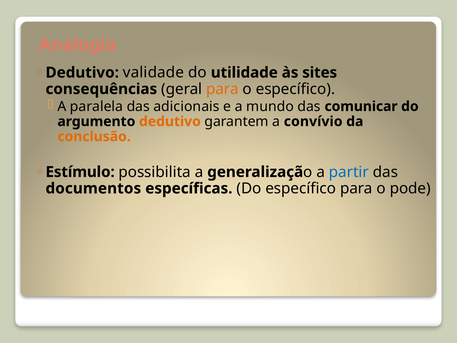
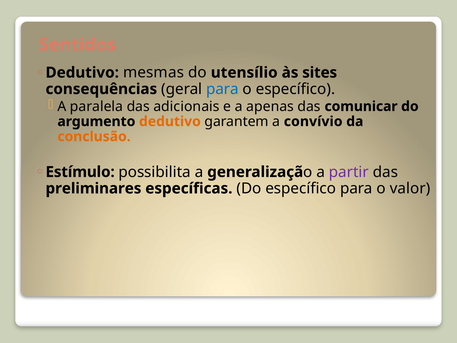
Analogia: Analogia -> Sentidos (77, 45)
validade: validade -> mesmas (154, 73)
utilidade: utilidade -> utensílio (244, 73)
para colour: orange -> blue (222, 89)
mundo: mundo -> apenas (270, 106)
partir colour: blue -> purple (349, 172)
documentos: documentos -> preliminares (93, 188)
pode: pode -> valor (410, 188)
